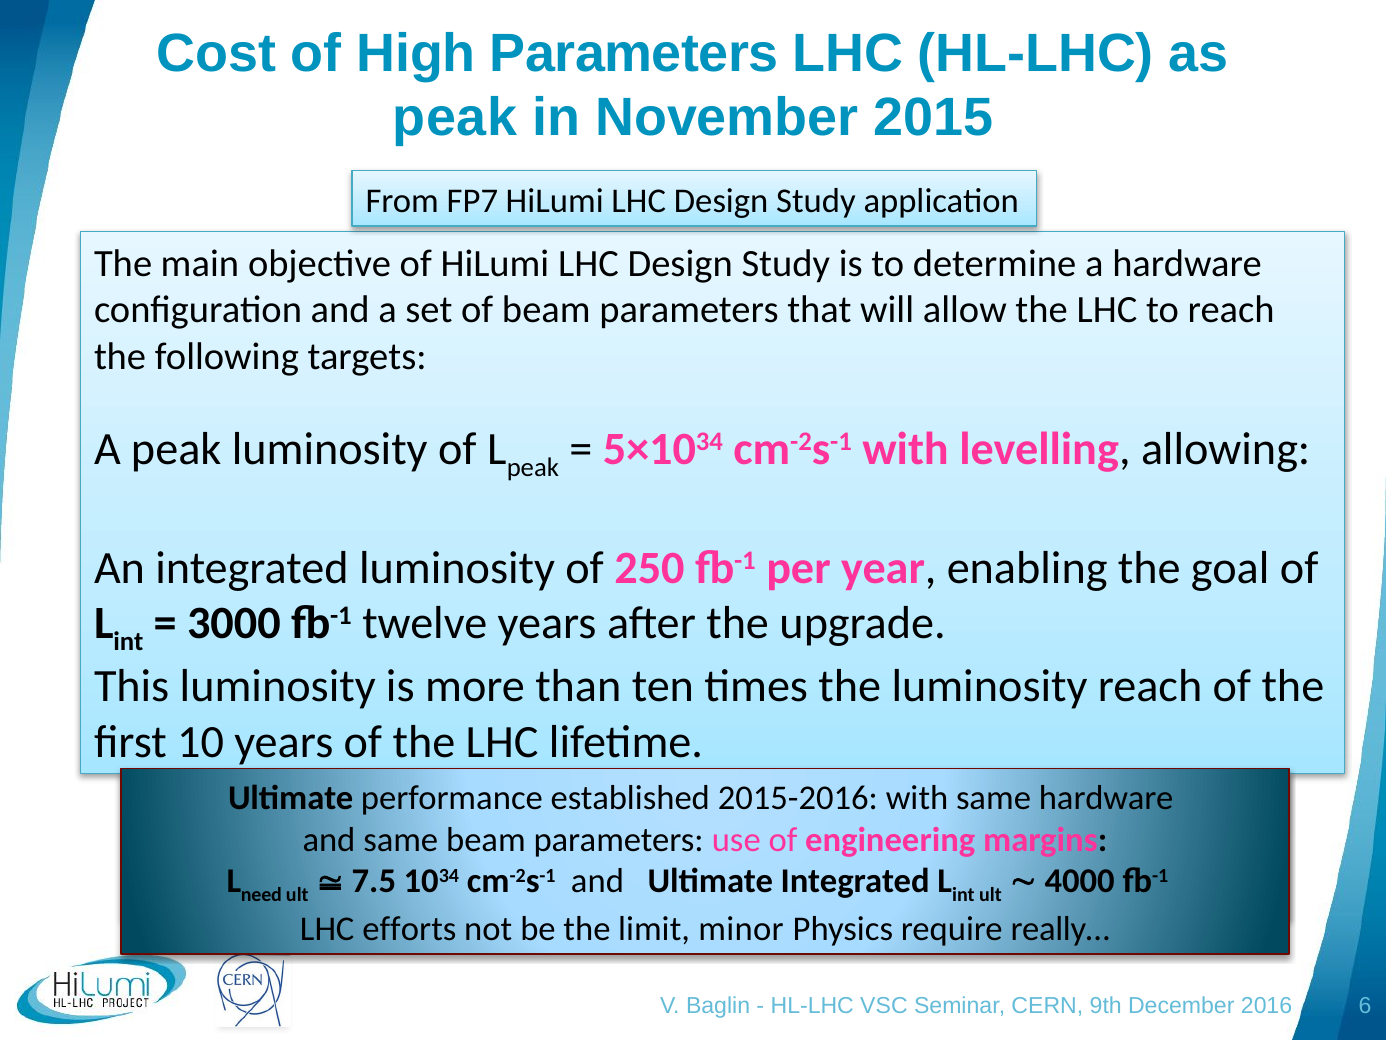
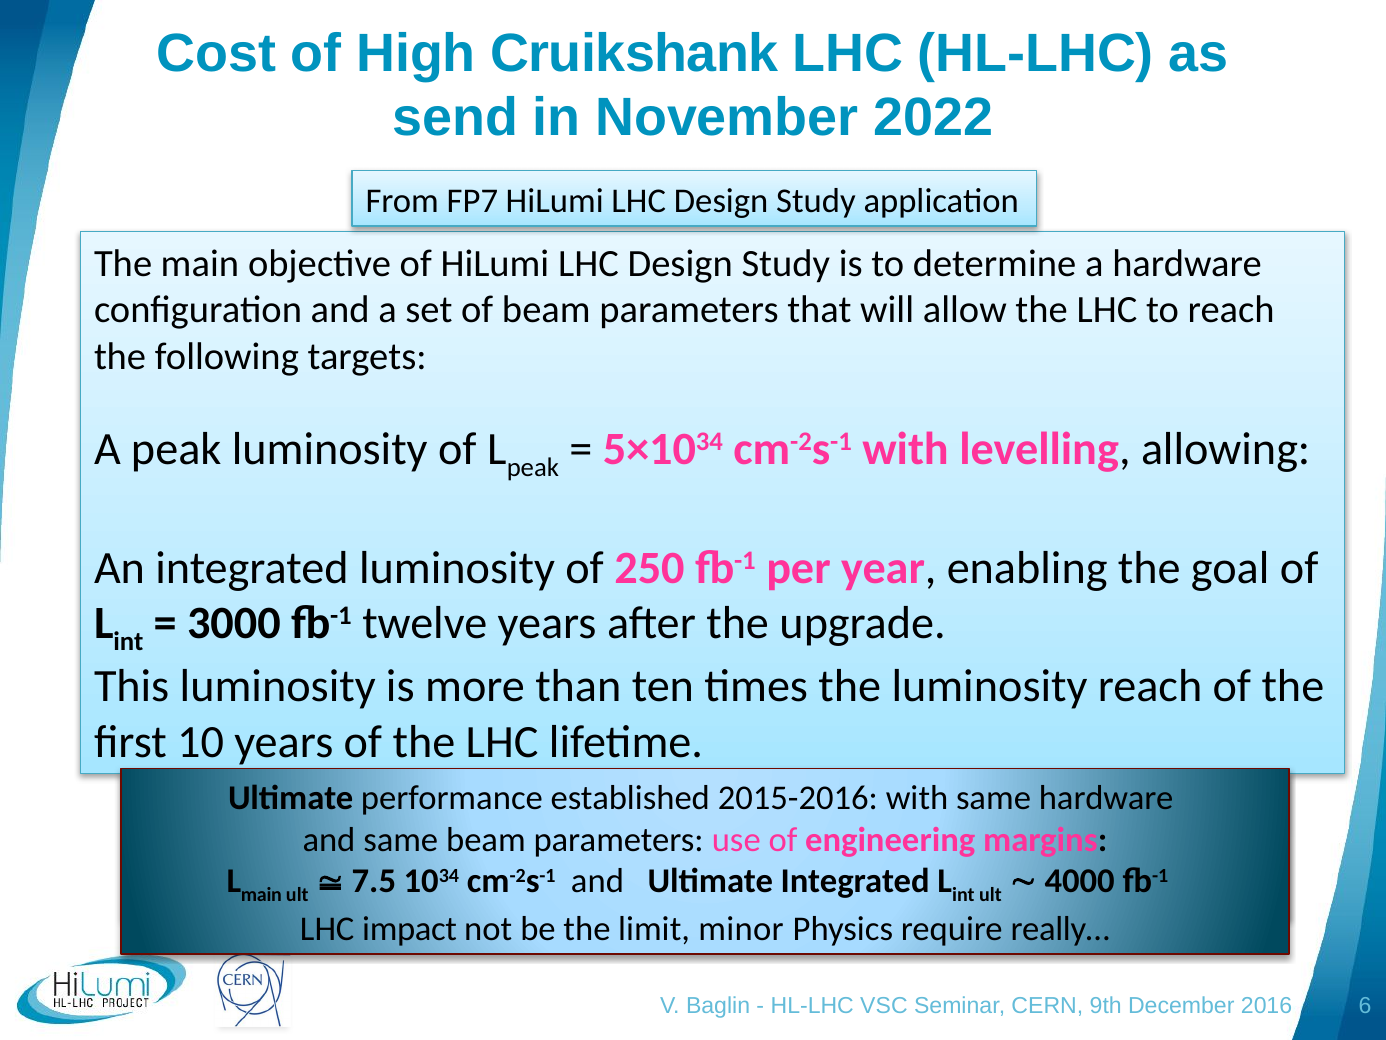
High Parameters: Parameters -> Cruikshank (634, 53)
peak: peak -> send (455, 118)
2015: 2015 -> 2022 (933, 118)
need: need -> main (261, 895)
efforts: efforts -> impact (410, 928)
